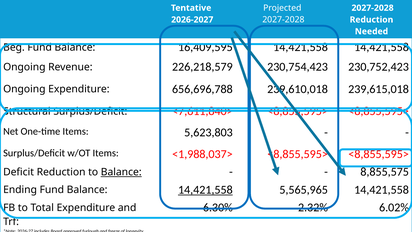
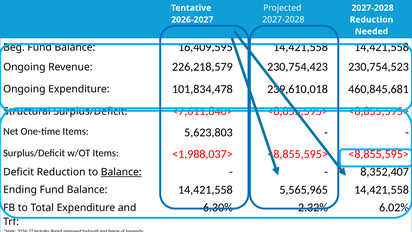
230,752,423: 230,752,423 -> 230,754,523 (379, 67)
656,696,788: 656,696,788 -> 101,834,478 (202, 89)
239,615,018: 239,615,018 -> 460,845,681 (379, 89)
8,855,575: 8,855,575 -> 8,352,407 (385, 172)
14,421,558 underline: present -> none (205, 190)
